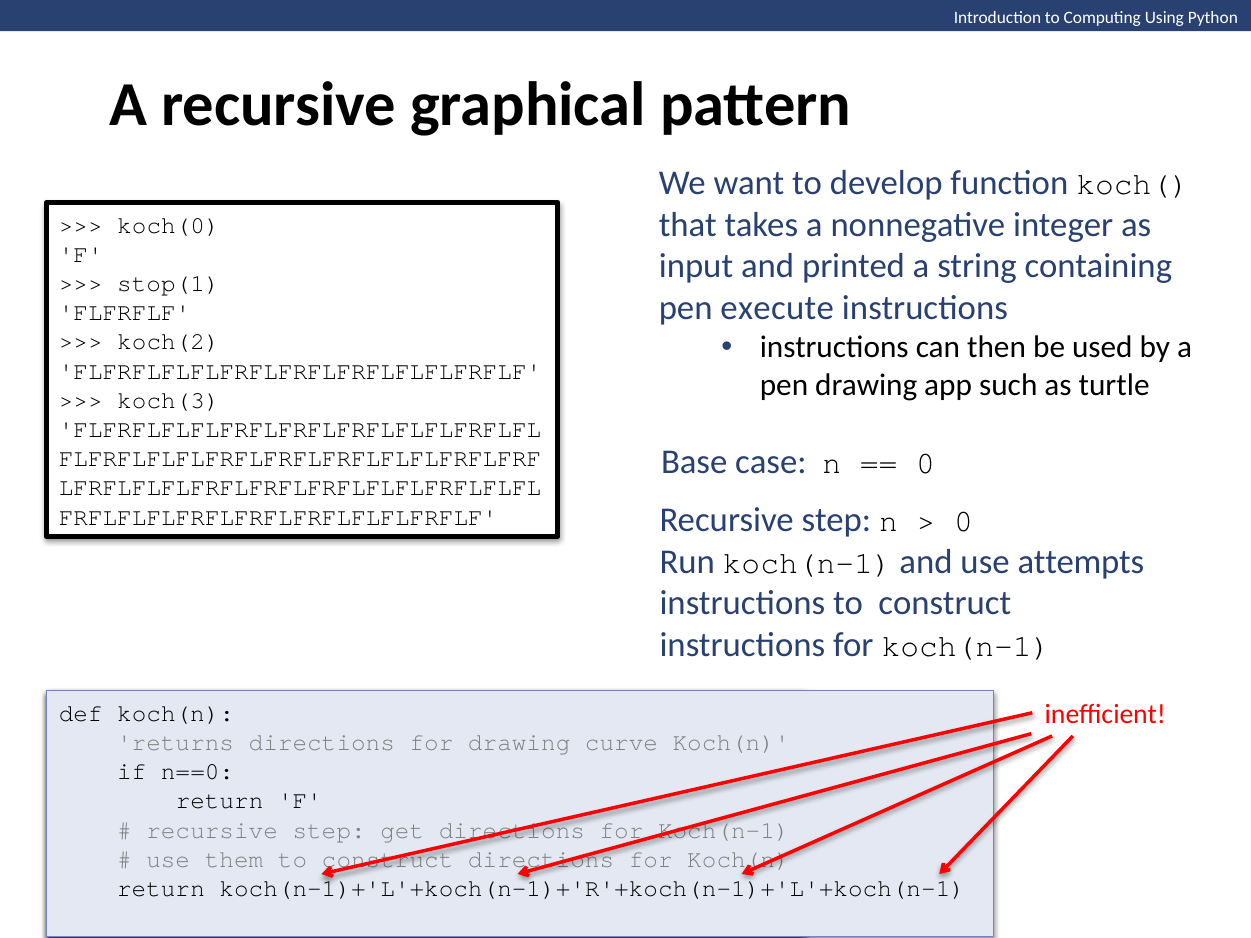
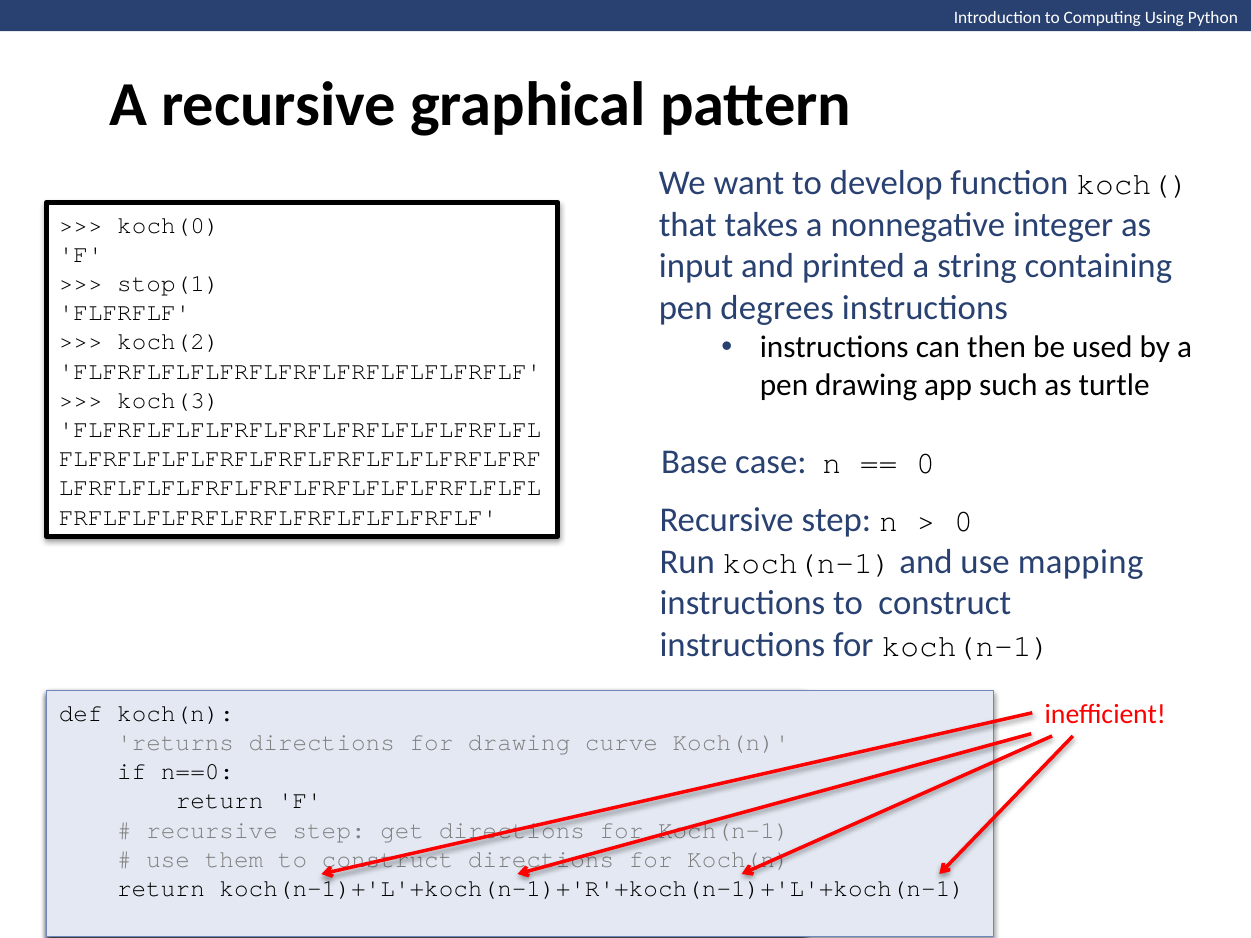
execute: execute -> degrees (777, 308)
attempts: attempts -> mapping (1081, 562)
